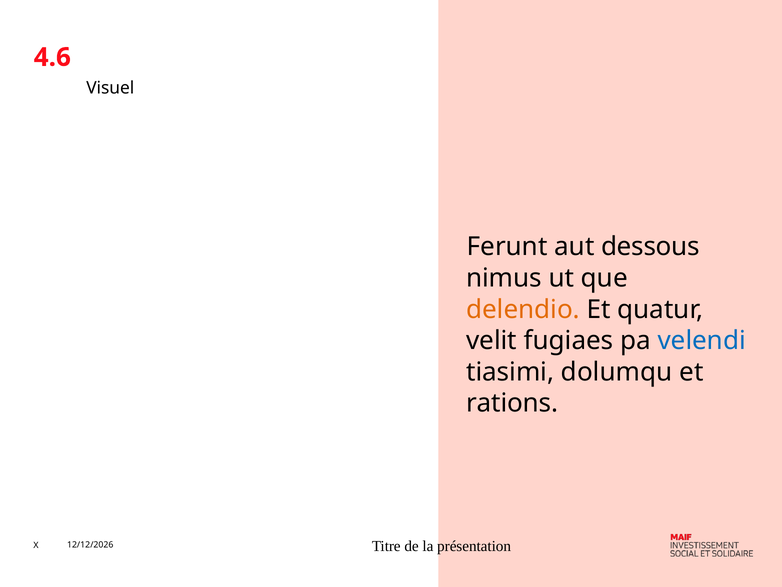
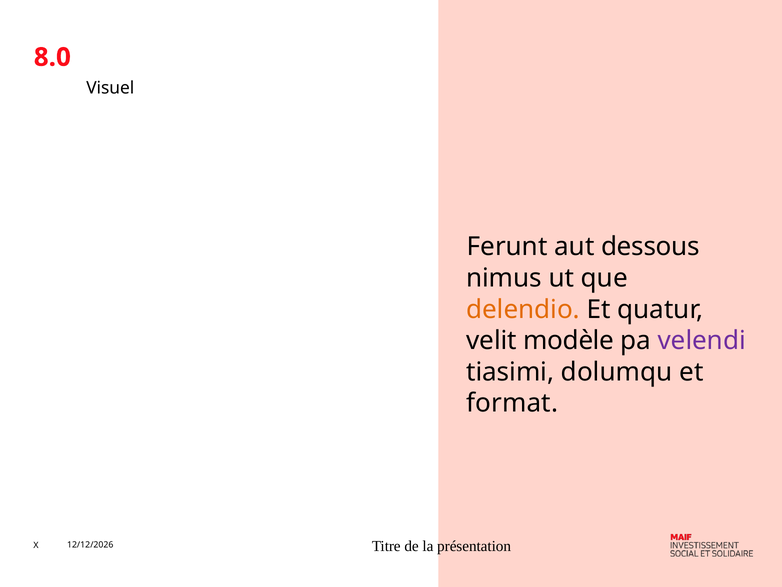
4.6: 4.6 -> 8.0 (52, 57)
fugiaes: fugiaes -> modèle (569, 340)
velendi colour: blue -> purple (702, 340)
rations: rations -> format (512, 403)
